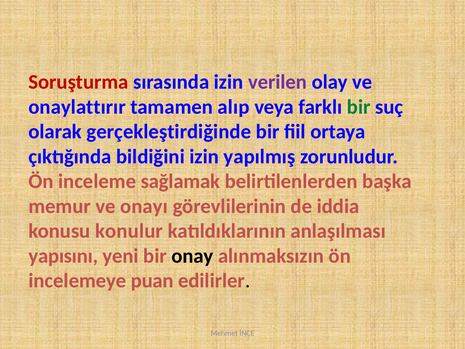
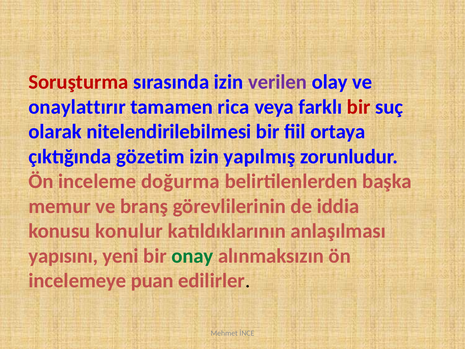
alıp: alıp -> rica (234, 107)
bir colour: green -> red (359, 107)
gerçekleştirdiğinde: gerçekleştirdiğinde -> nitelendirilebilmesi (169, 132)
bildiğini: bildiğini -> gözetim (150, 156)
sağlamak: sağlamak -> doğurma (180, 181)
onayı: onayı -> branş (144, 206)
onay colour: black -> green (192, 256)
